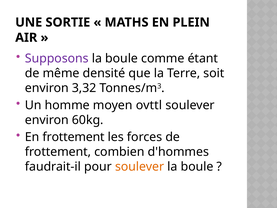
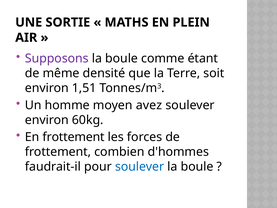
3,32: 3,32 -> 1,51 (84, 88)
ovttl: ovttl -> avez (149, 105)
soulever colour: orange -> blue (140, 167)
